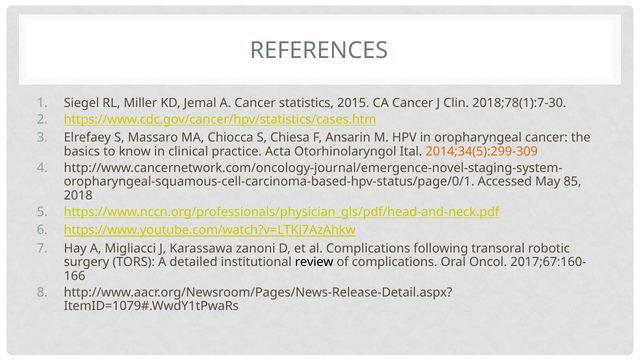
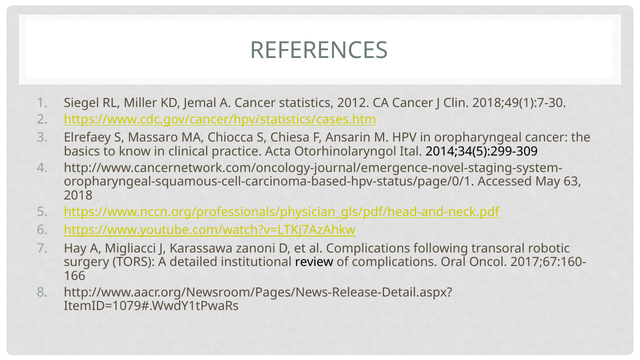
2015: 2015 -> 2012 (353, 103)
2018;78(1):7-30: 2018;78(1):7-30 -> 2018;49(1):7-30 (519, 103)
2014;34(5):299-309 colour: orange -> black (482, 151)
85: 85 -> 63 (572, 182)
